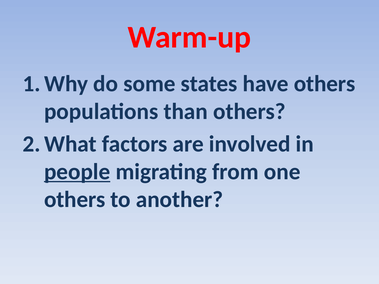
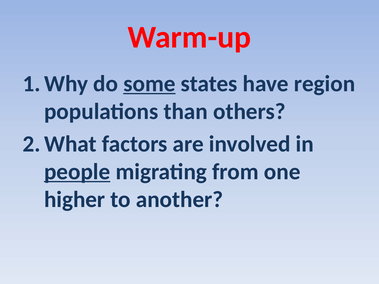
some underline: none -> present (149, 84)
have others: others -> region (324, 84)
others: others -> higher (75, 200)
